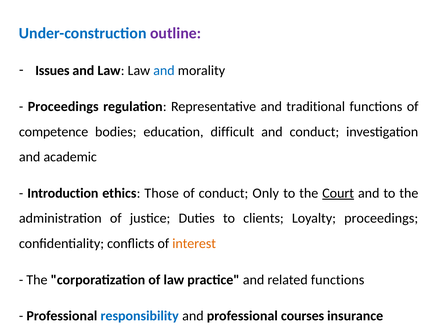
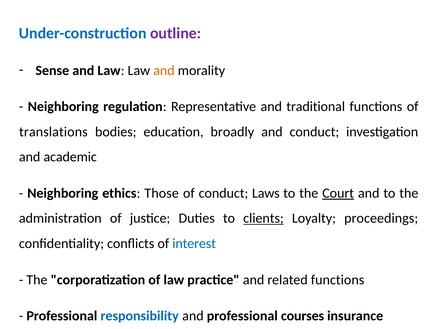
Issues: Issues -> Sense (52, 70)
and colour: blue -> orange (164, 70)
Proceedings: Proceedings -> Neighboring (63, 106)
competence: competence -> translations (53, 132)
difficult: difficult -> broadly (232, 132)
Introduction: Introduction -> Neighboring (63, 193)
Only: Only -> Laws (266, 193)
clients underline: none -> present (263, 218)
interest colour: orange -> blue (194, 243)
